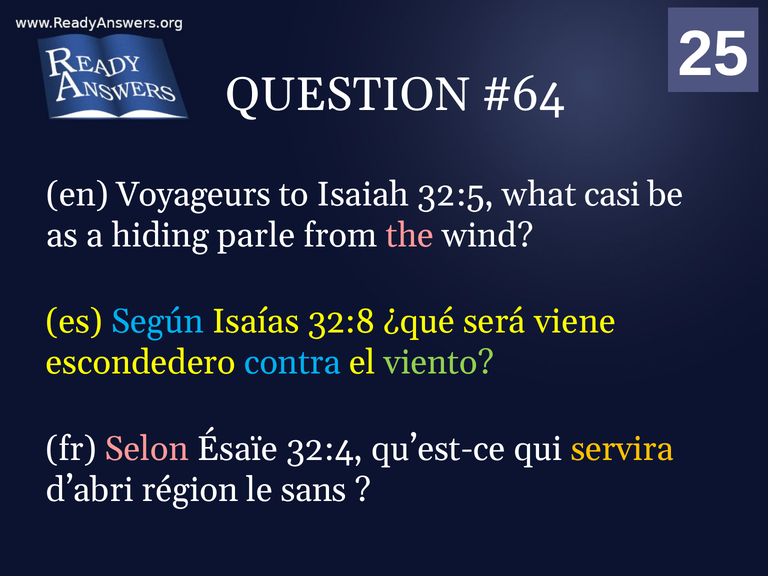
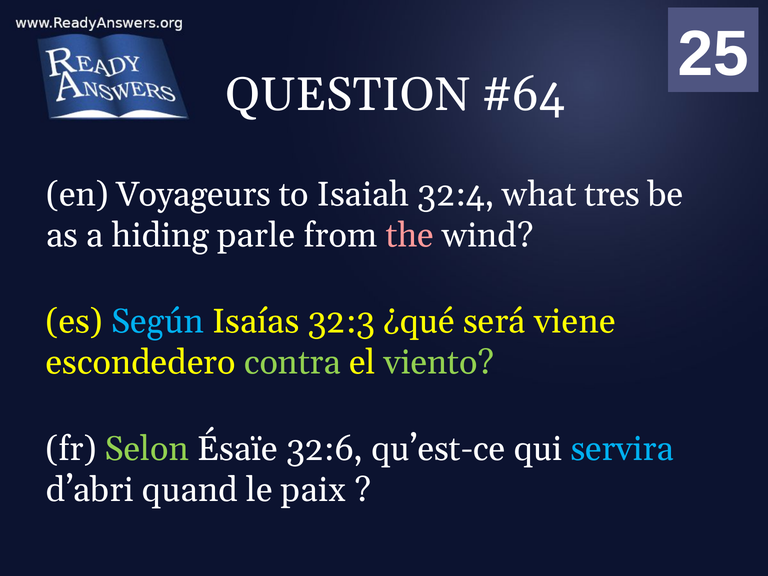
32:5: 32:5 -> 32:4 (456, 194)
casi: casi -> tres (612, 194)
32:8: 32:8 -> 32:3 (341, 322)
contra colour: light blue -> light green (293, 363)
Selon colour: pink -> light green (147, 449)
32:4: 32:4 -> 32:6 (325, 449)
servira colour: yellow -> light blue (622, 449)
région: région -> quand (190, 490)
sans: sans -> paix (313, 490)
